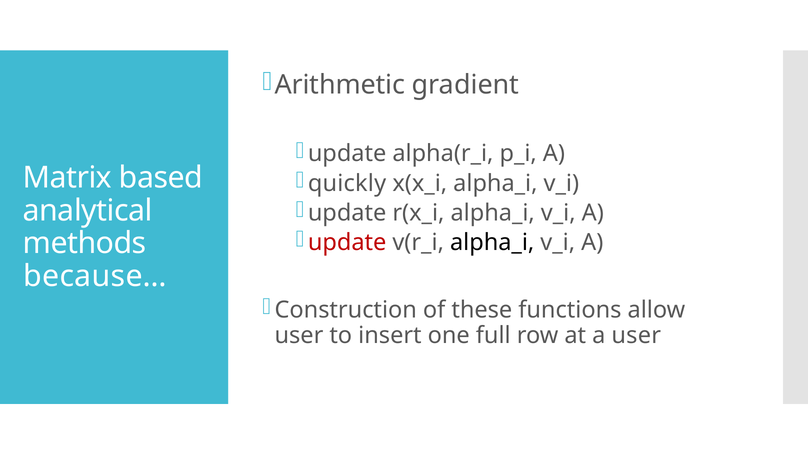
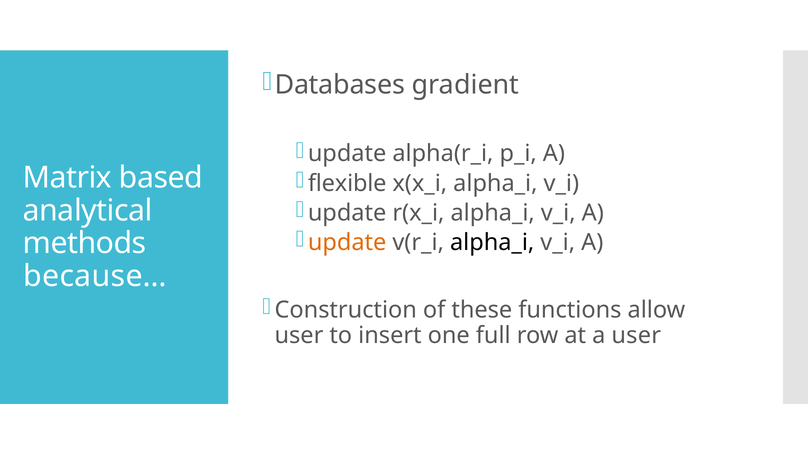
Arithmetic: Arithmetic -> Databases (340, 85)
quickly: quickly -> flexible (347, 183)
update colour: red -> orange (347, 242)
